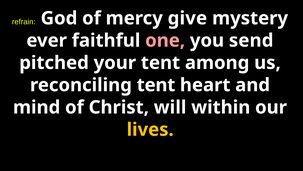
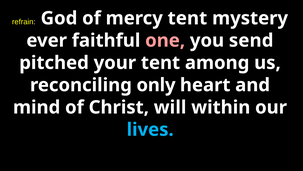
mercy give: give -> tent (187, 18)
reconciling tent: tent -> only (156, 85)
lives colour: yellow -> light blue (150, 129)
